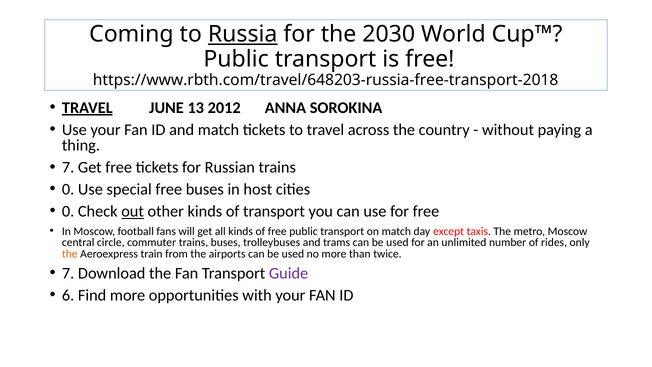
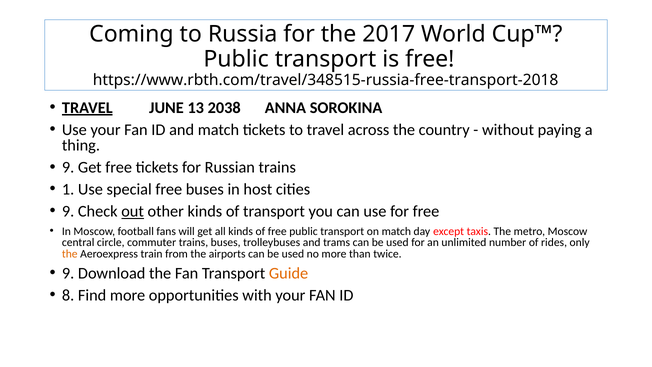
Russia underline: present -> none (243, 34)
2030: 2030 -> 2017 (389, 34)
https://www.rbth.com/travel/648203-russia-free-transport-2018: https://www.rbth.com/travel/648203-russia-free-transport-2018 -> https://www.rbth.com/travel/348515-russia-free-transport-2018 (326, 80)
2012: 2012 -> 2038 (224, 108)
7: 7 -> 9 (68, 167)
0: 0 -> 1 (68, 189)
0: 0 -> 9 (68, 211)
7: 7 -> 9 (68, 273)
Guide colour: purple -> orange (289, 273)
6: 6 -> 8 (68, 295)
